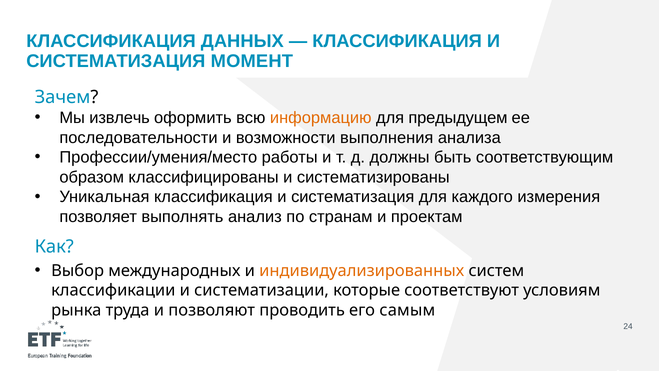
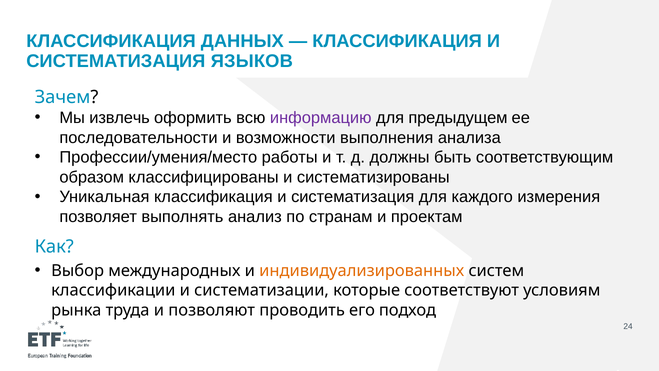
МОМЕНТ: МОМЕНТ -> ЯЗЫКОВ (252, 61)
информацию colour: orange -> purple (321, 118)
самым: самым -> подход (408, 310)
